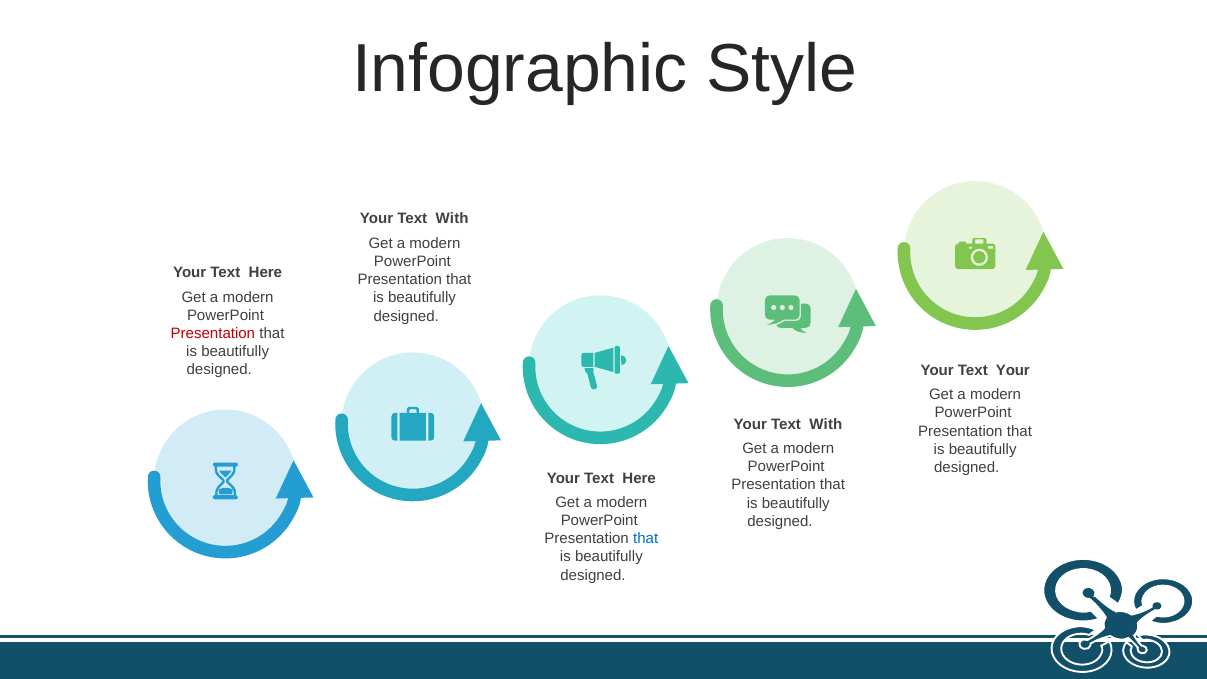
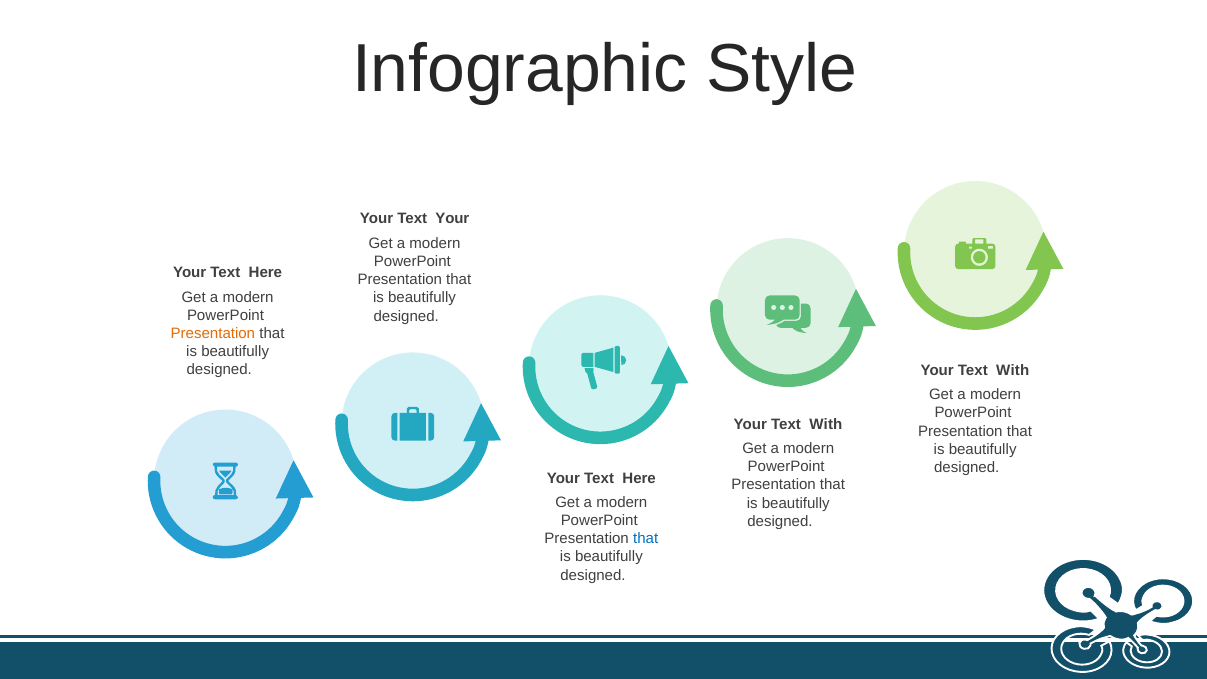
With: With -> Your (452, 219)
Presentation colour: red -> orange (213, 334)
Your: Your -> With (1013, 370)
